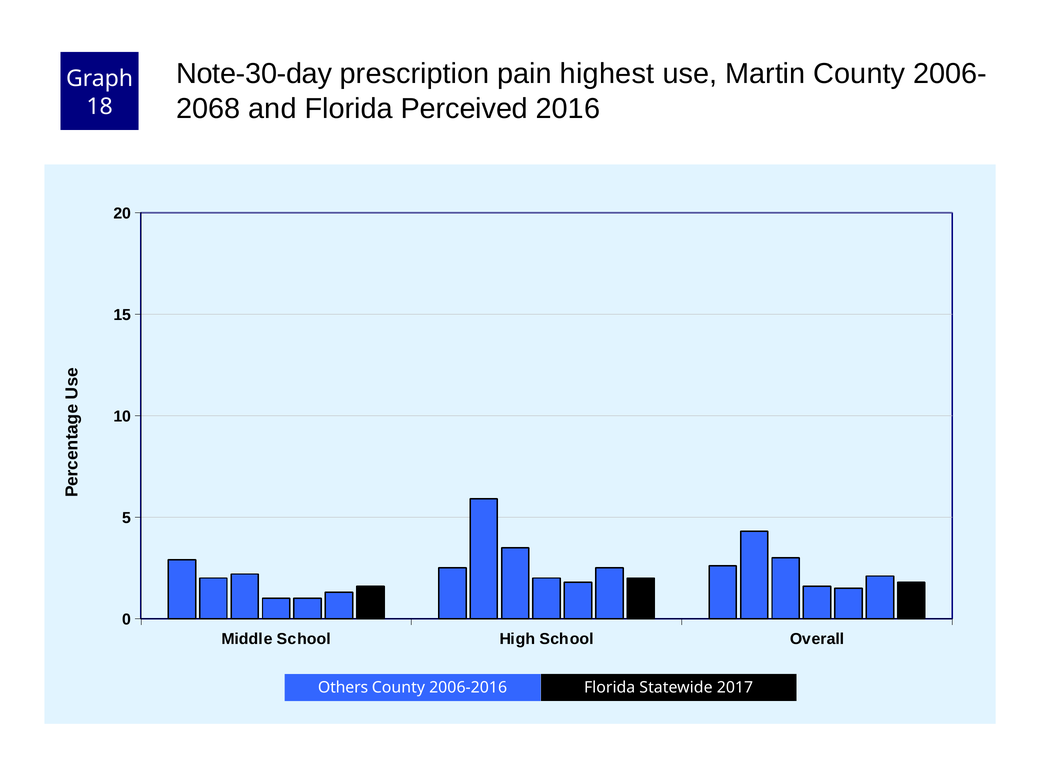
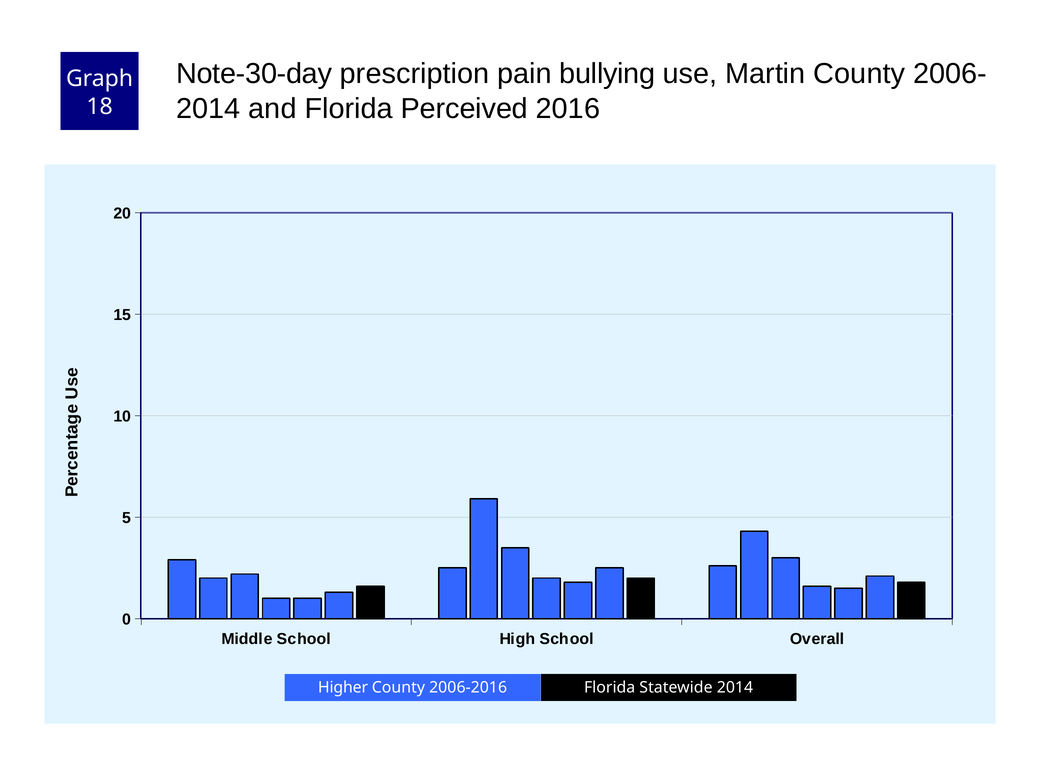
highest: highest -> bullying (607, 74)
2068: 2068 -> 2014 (208, 109)
Others: Others -> Higher (343, 688)
Statewide 2017: 2017 -> 2014 (735, 688)
